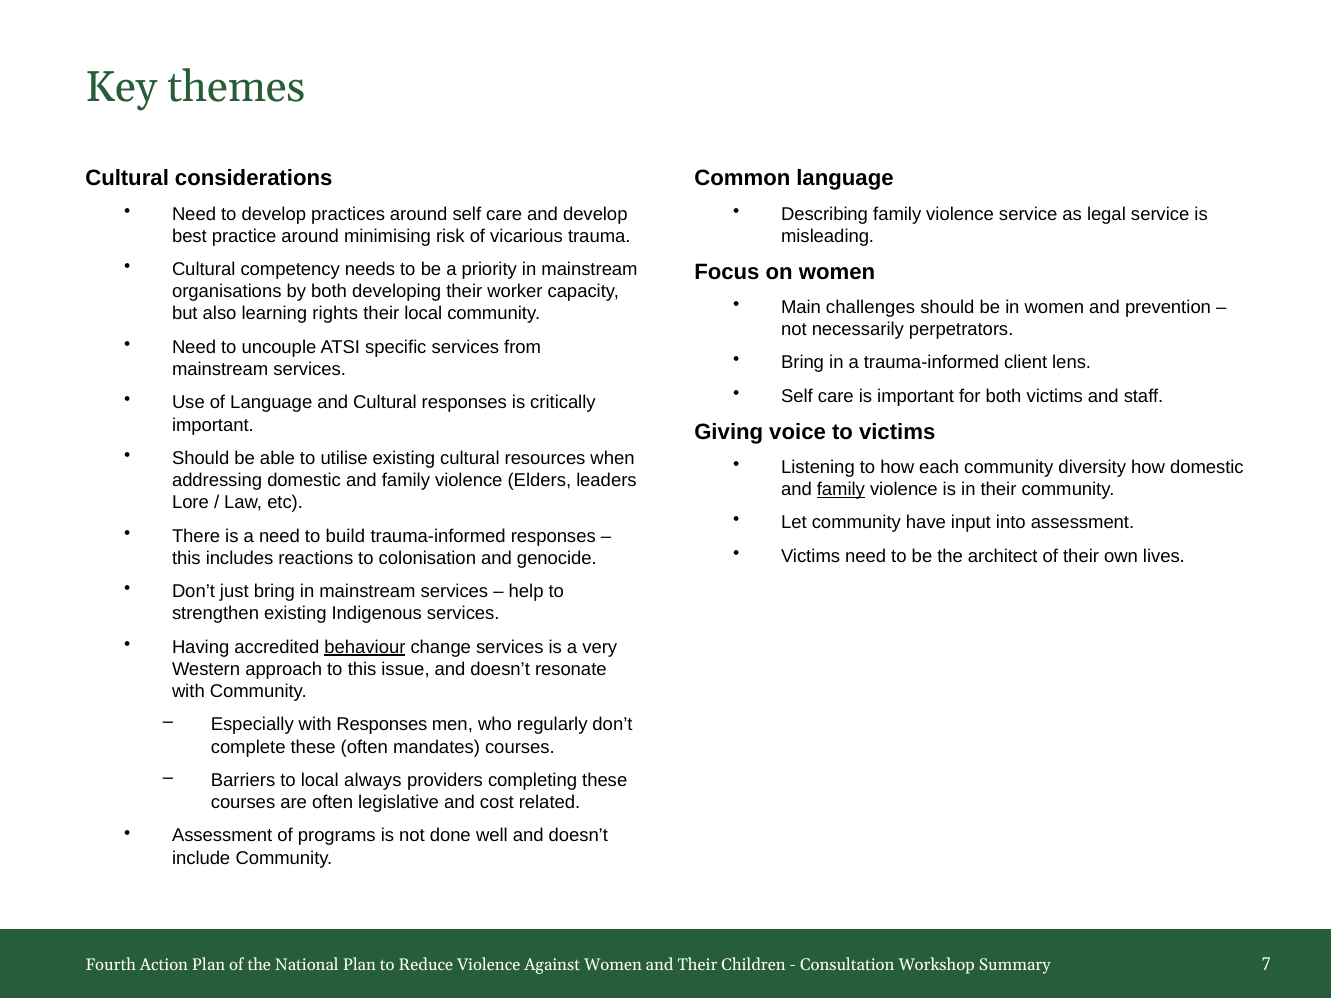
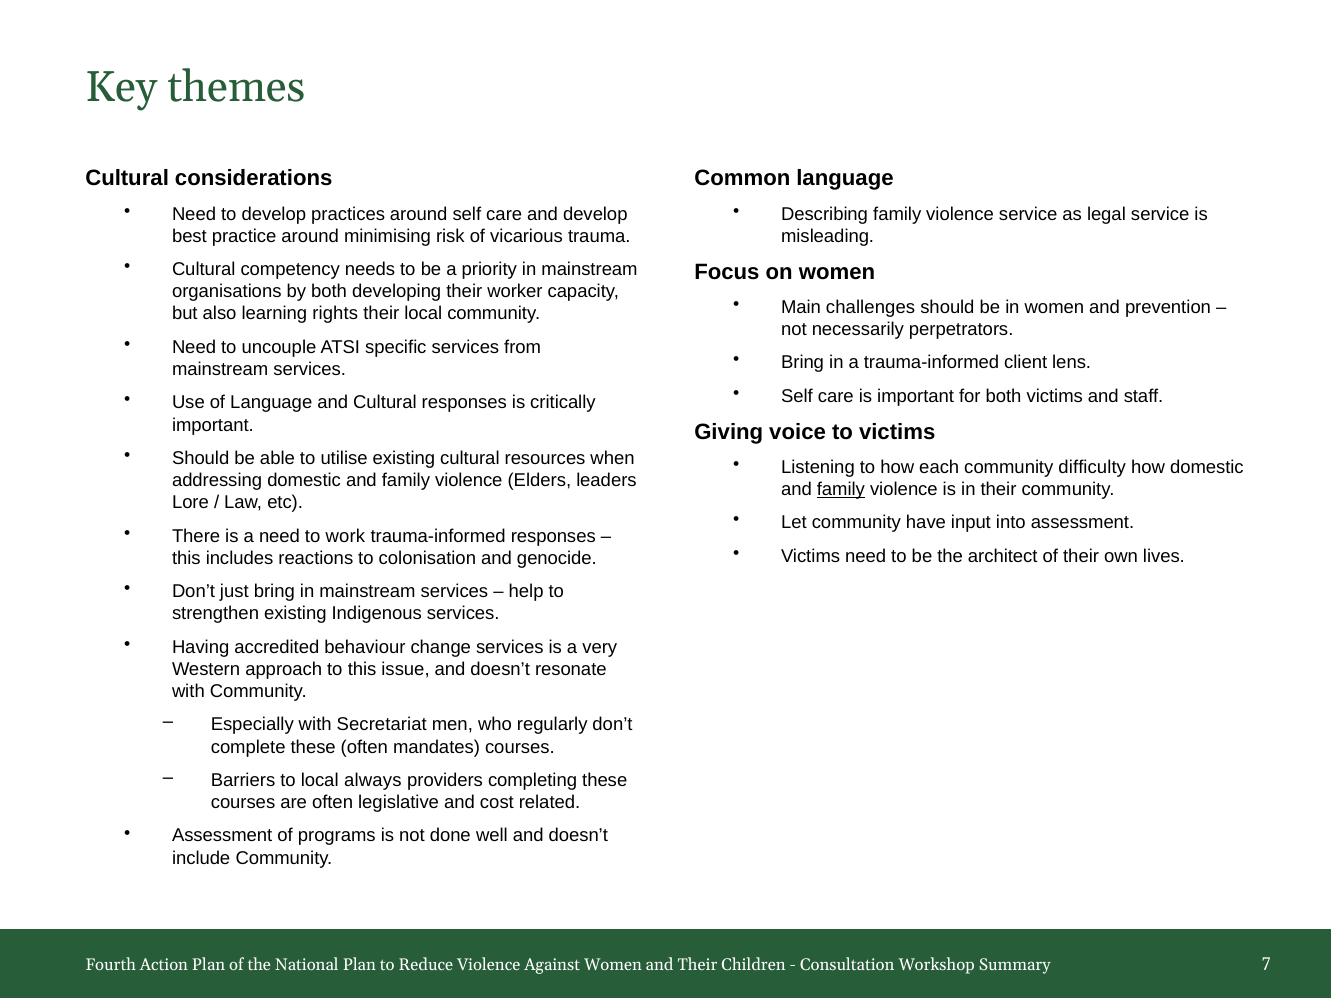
diversity: diversity -> difficulty (1092, 467)
build: build -> work (345, 536)
behaviour underline: present -> none (365, 647)
with Responses: Responses -> Secretariat (382, 725)
